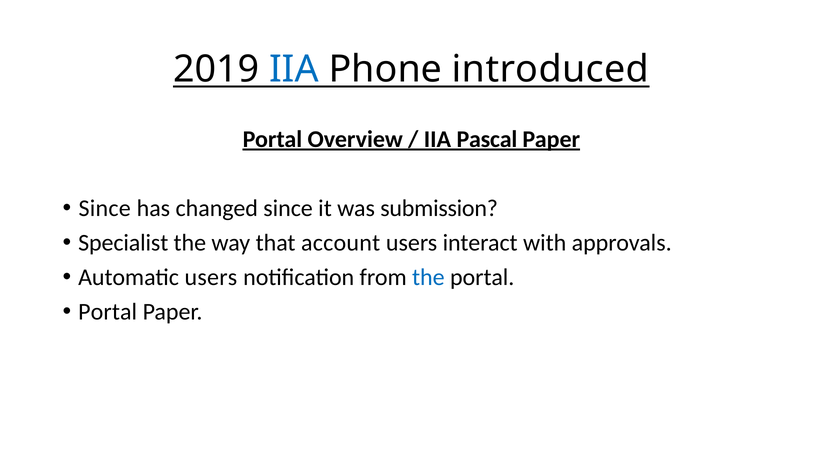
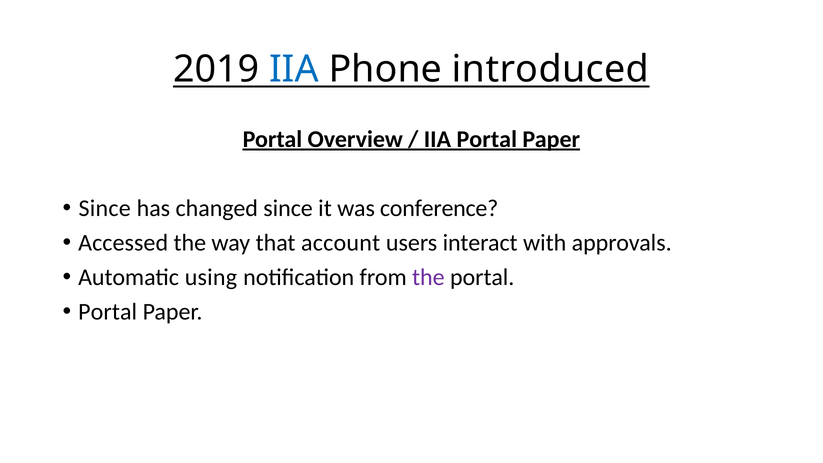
IIA Pascal: Pascal -> Portal (487, 139)
submission: submission -> conference (439, 208)
Specialist: Specialist -> Accessed (123, 243)
Automatic users: users -> using (211, 277)
the colour: blue -> purple (428, 277)
